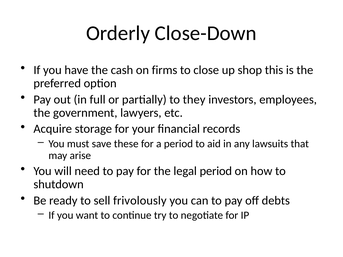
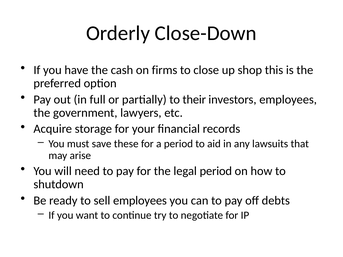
they: they -> their (194, 100)
sell frivolously: frivolously -> employees (140, 201)
